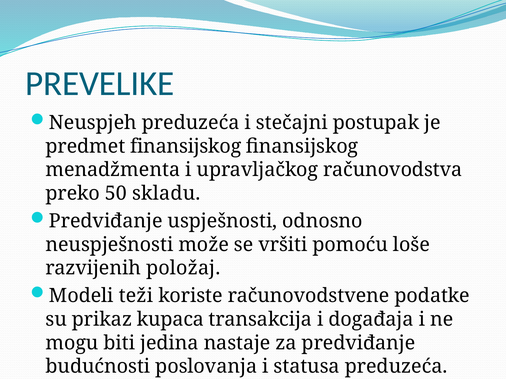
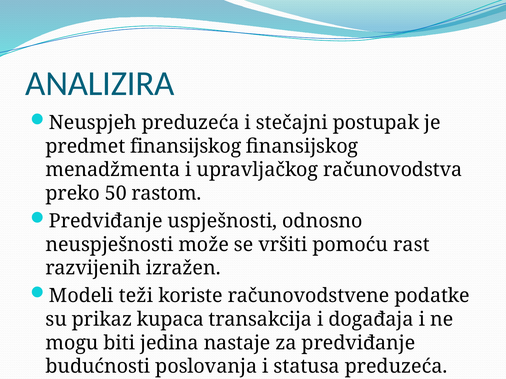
PREVELIKE: PREVELIKE -> ANALIZIRA (100, 84)
skladu: skladu -> rastom (166, 194)
loše: loše -> rast (411, 245)
položaj: položaj -> izražen (183, 268)
